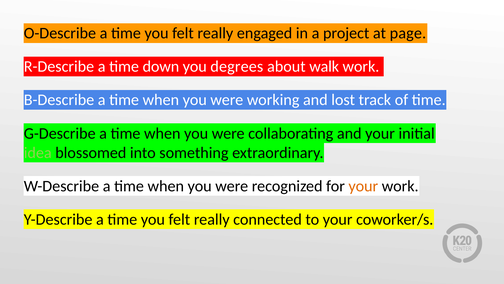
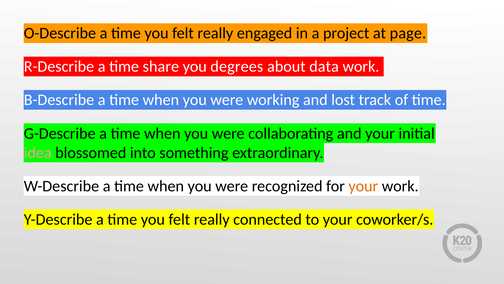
down: down -> share (161, 66)
walk: walk -> data (324, 66)
idea colour: light green -> pink (38, 152)
